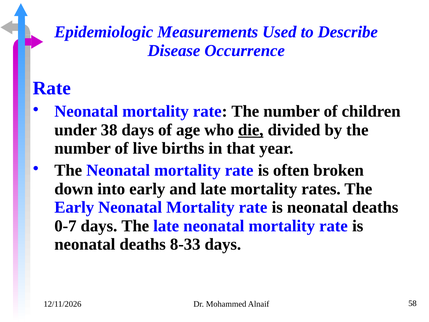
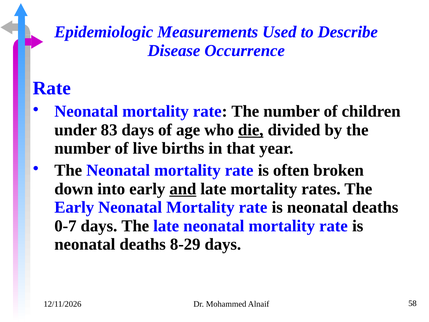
38: 38 -> 83 (109, 130)
and underline: none -> present (183, 189)
8-33: 8-33 -> 8-29 (185, 244)
